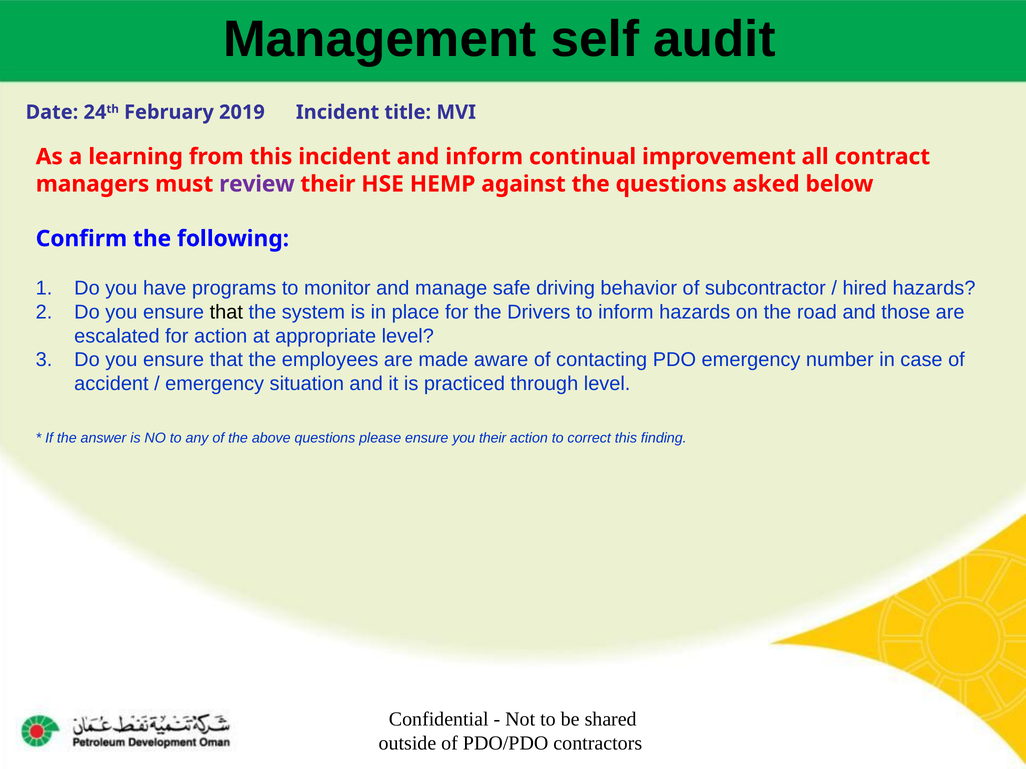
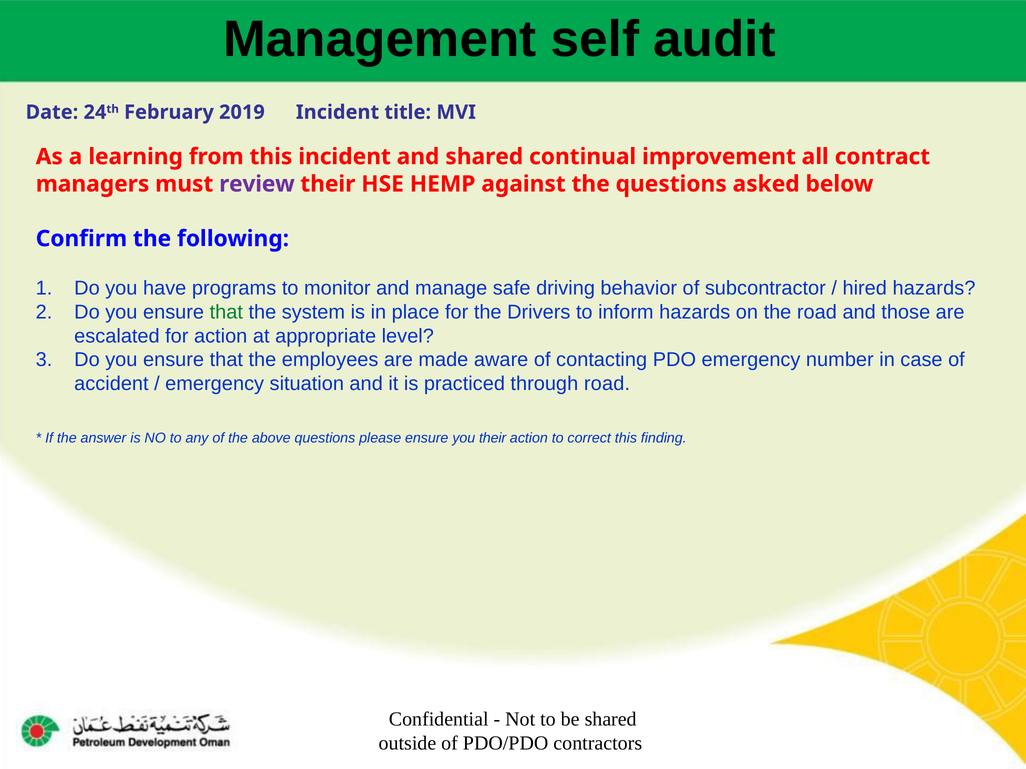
and inform: inform -> shared (484, 157)
that colour: black -> green (226, 312)
through level: level -> road (607, 384)
